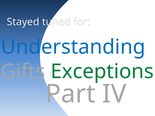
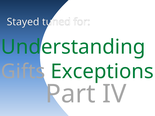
Understanding colour: blue -> green (73, 47)
